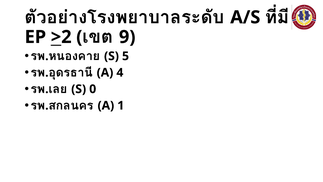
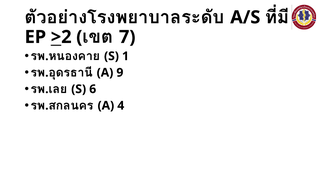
9: 9 -> 7 (127, 37)
5: 5 -> 1 (126, 56)
4: 4 -> 9 (120, 72)
0: 0 -> 6 (93, 89)
1: 1 -> 4 (121, 105)
